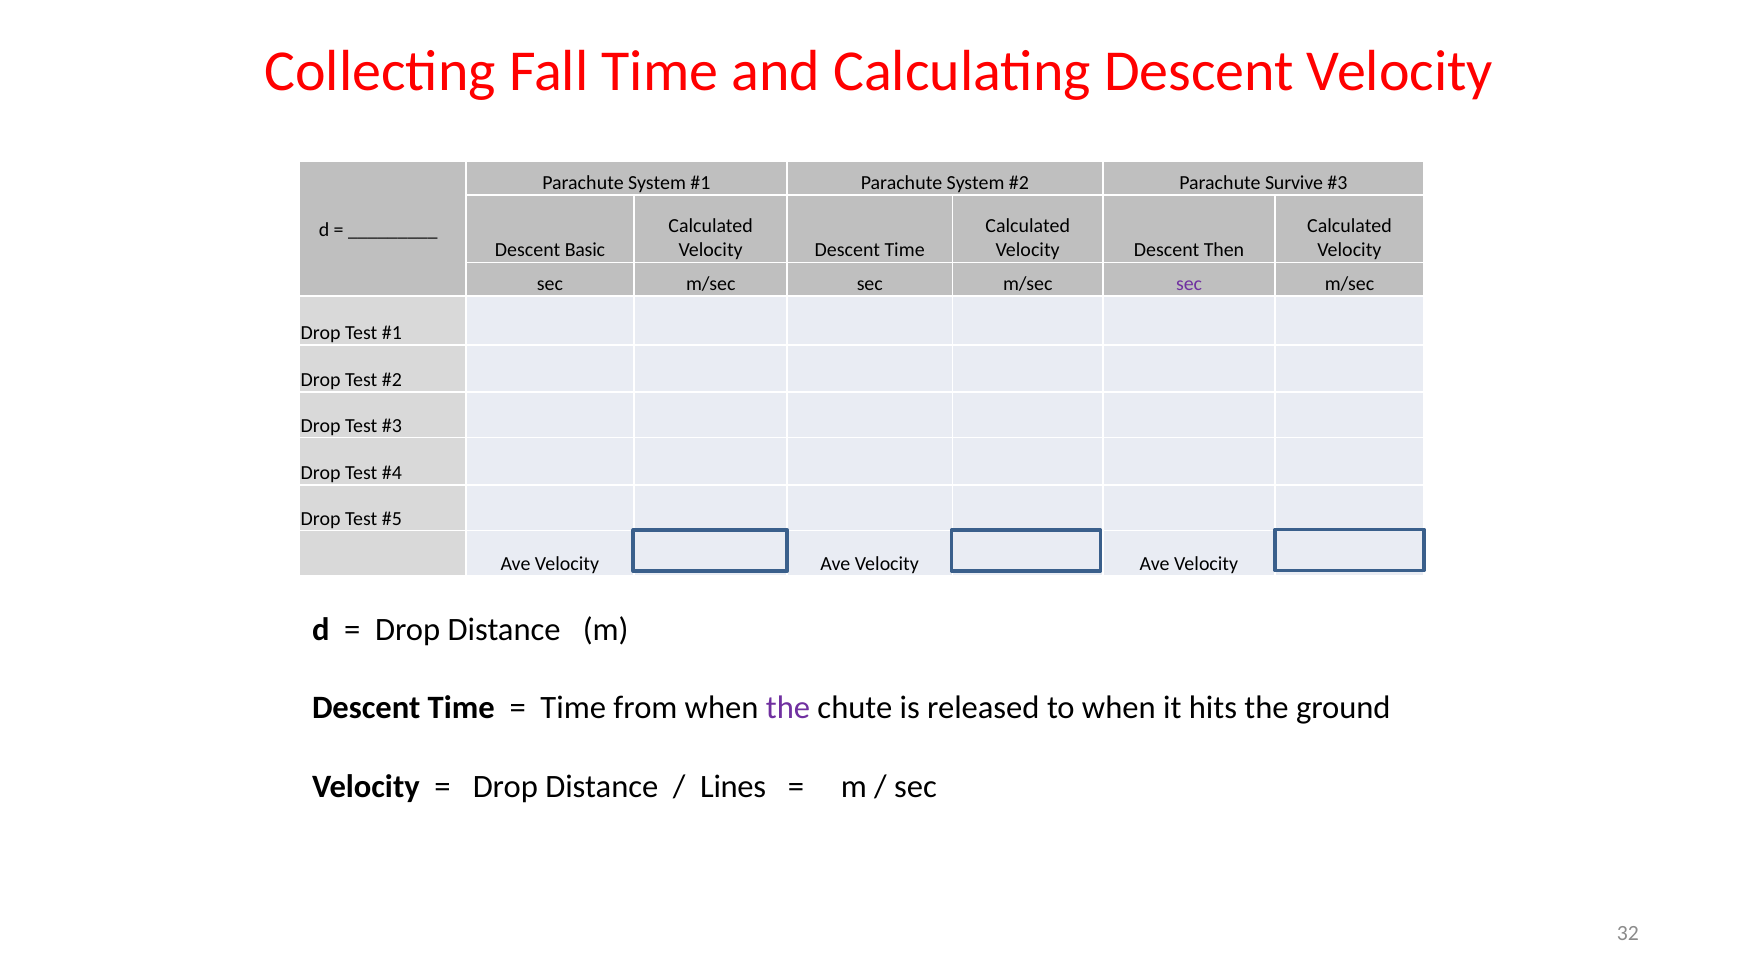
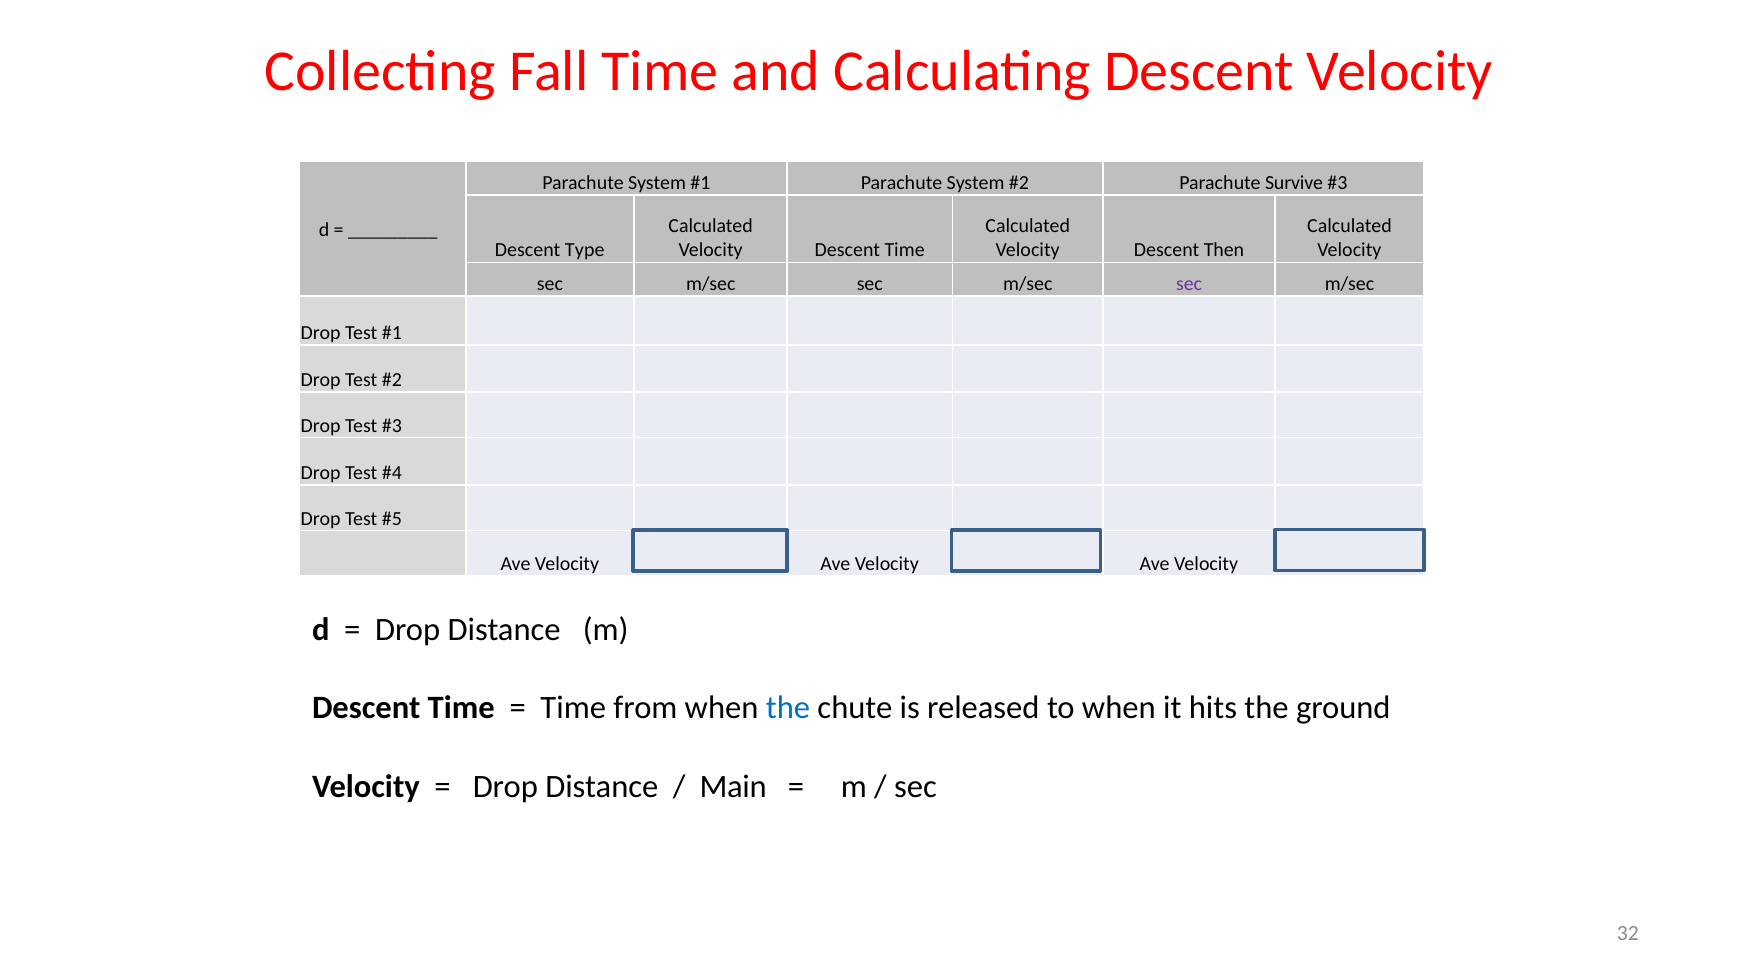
Basic: Basic -> Type (585, 250)
the colour: purple -> blue (788, 708)
Lines: Lines -> Main (733, 787)
